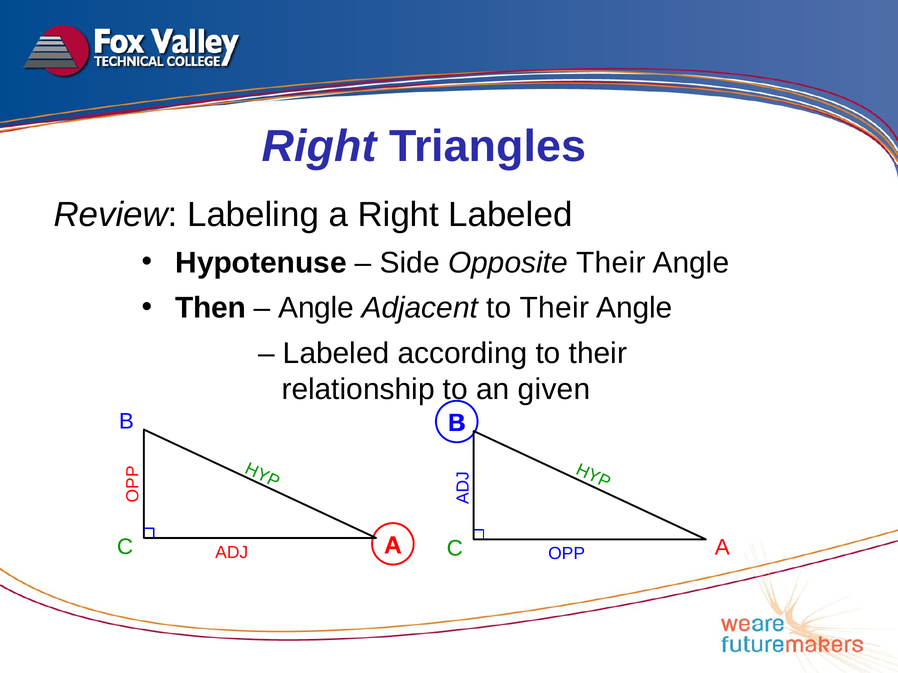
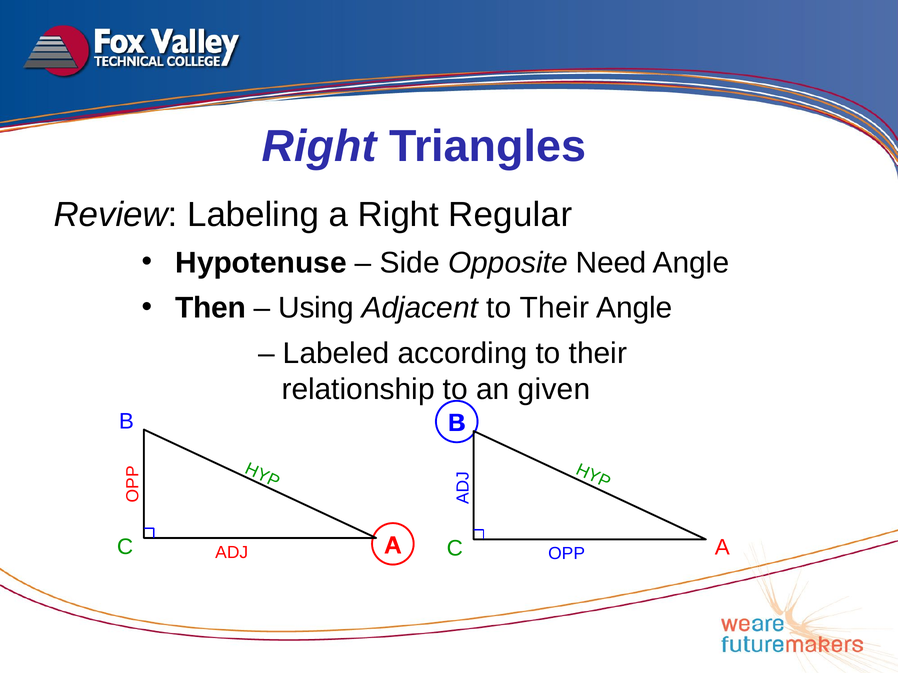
Right Labeled: Labeled -> Regular (510, 215)
Opposite Their: Their -> Need (611, 263)
Angle: Angle -> Using (316, 308)
